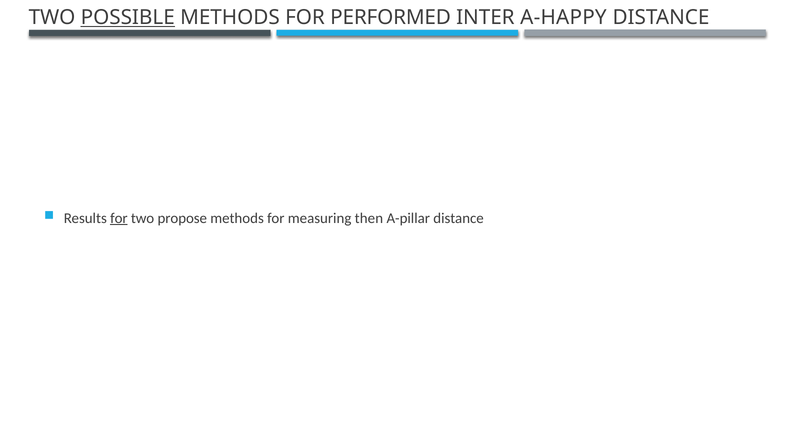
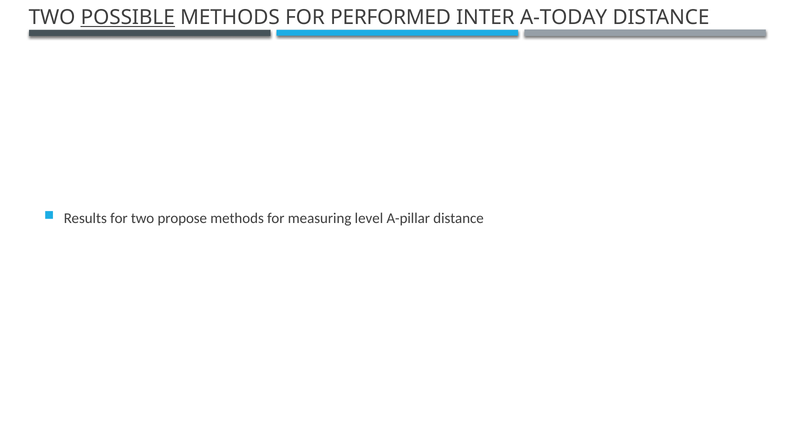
A-HAPPY: A-HAPPY -> A-TODAY (564, 18)
for underline: present -> none (119, 218)
then: then -> level (369, 218)
